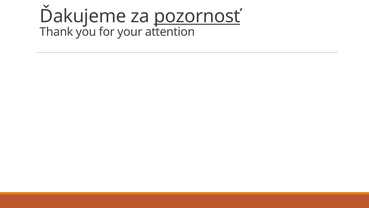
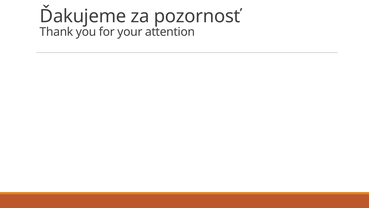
pozornosť underline: present -> none (197, 16)
